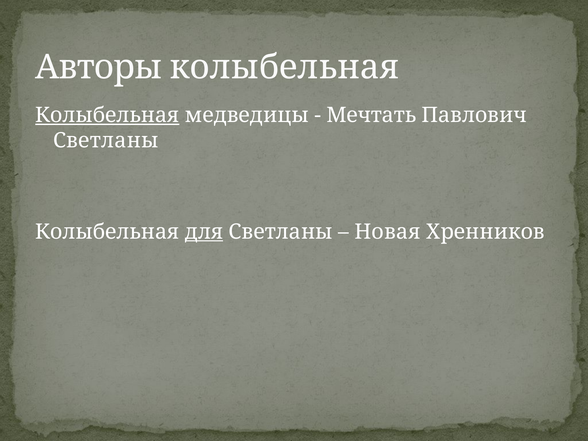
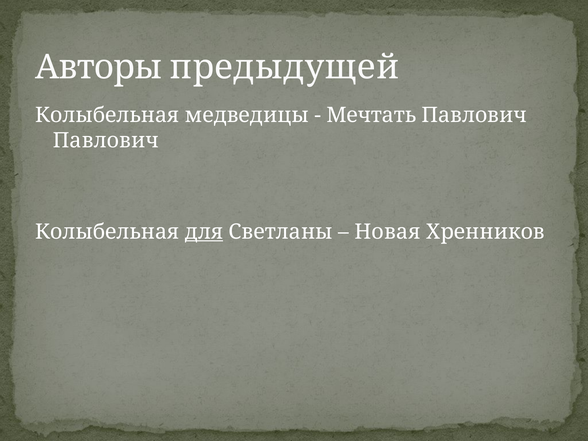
Авторы колыбельная: колыбельная -> предыдущей (284, 67)
Колыбельная underline: present -> none (107, 115)
Светланы: Светланы -> Павлович (106, 141)
